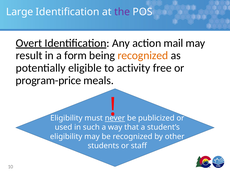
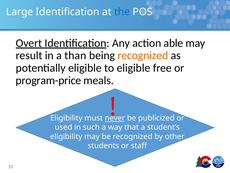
the colour: purple -> blue (122, 12)
mail: mail -> able (173, 43)
form: form -> than (75, 55)
to activity: activity -> eligible (133, 68)
